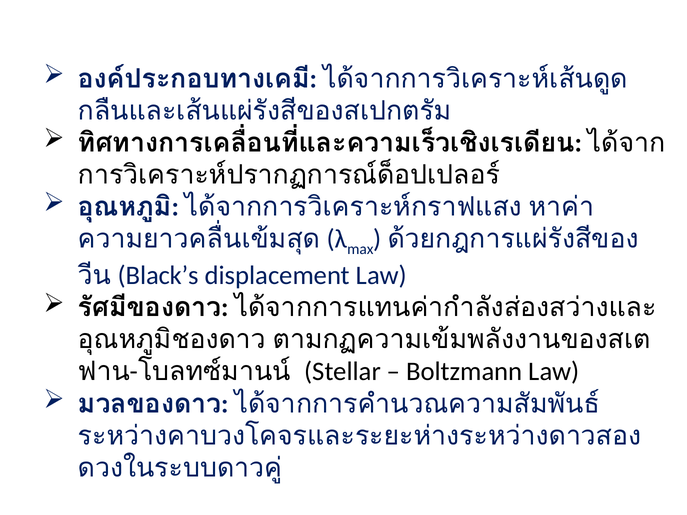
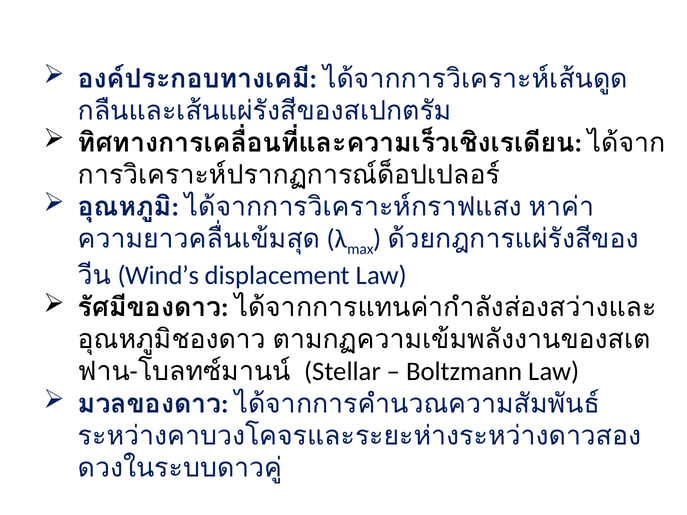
Black’s: Black’s -> Wind’s (158, 276)
